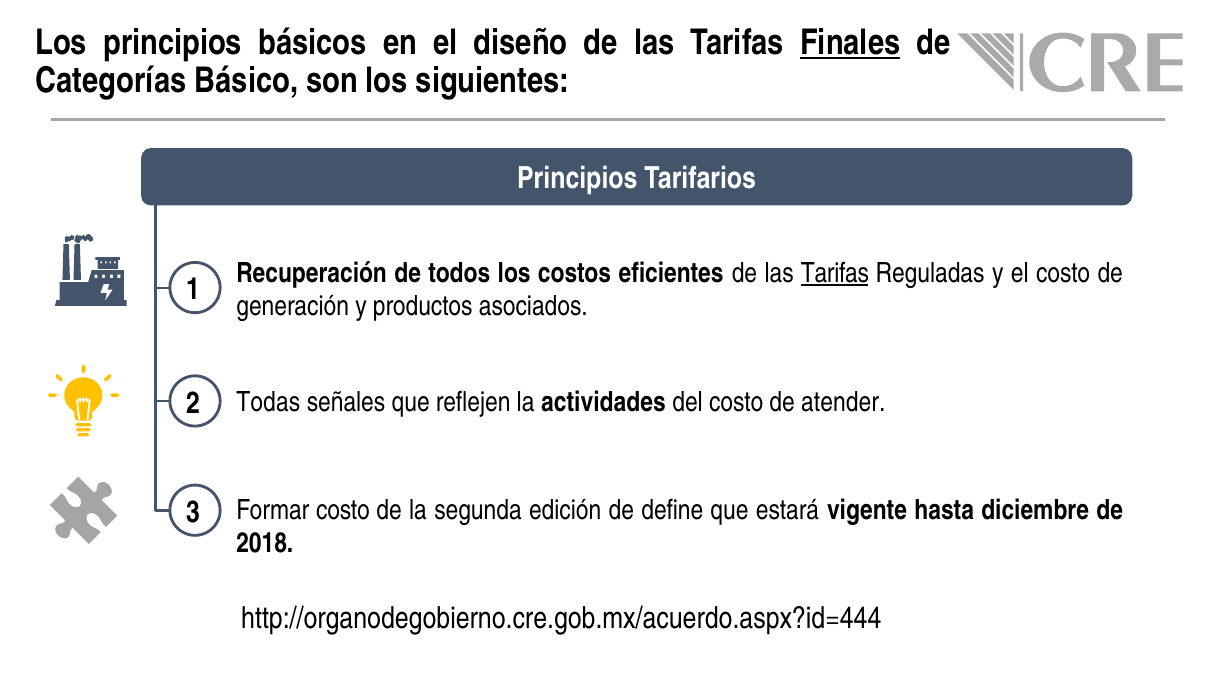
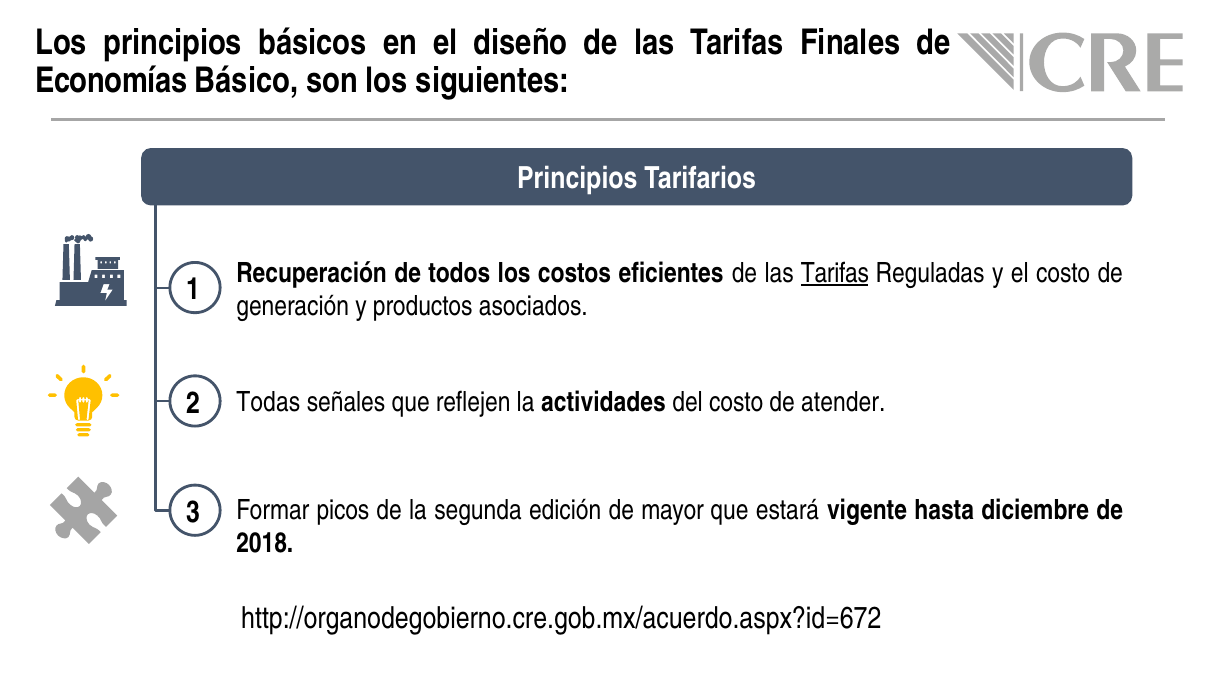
Finales underline: present -> none (850, 42)
Categorías: Categorías -> Economías (111, 81)
Formar costo: costo -> picos (343, 510)
define: define -> mayor (672, 510)
http://organodegobierno.cre.gob.mx/acuerdo.aspx?id=444: http://organodegobierno.cre.gob.mx/acuerdo.aspx?id=444 -> http://organodegobierno.cre.gob.mx/acuerdo.aspx?id=672 (561, 619)
